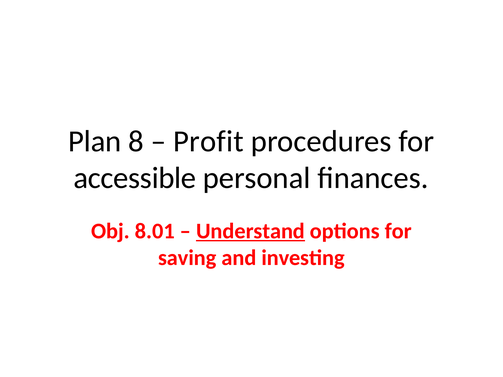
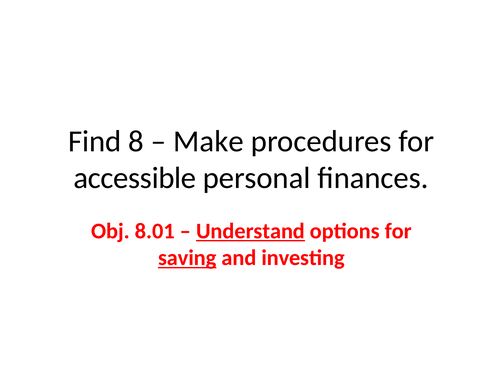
Plan: Plan -> Find (95, 141)
Profit: Profit -> Make (208, 141)
saving underline: none -> present (187, 258)
